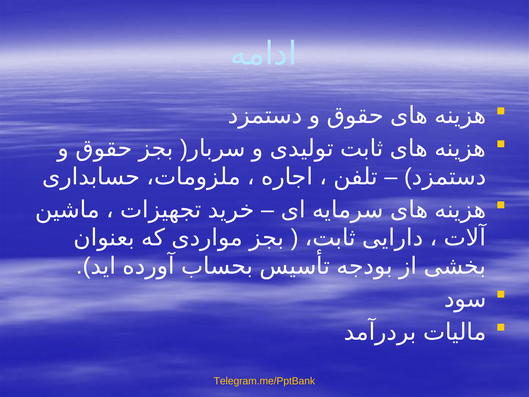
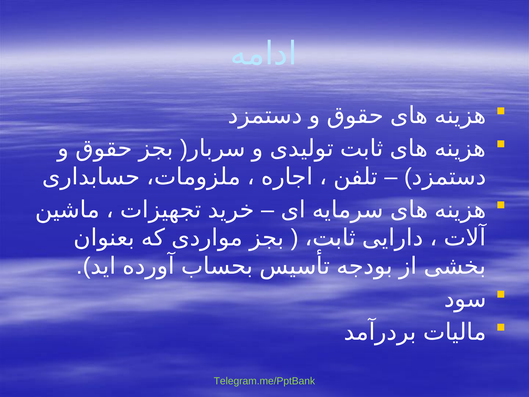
Telegram.me/PptBank colour: yellow -> light green (264, 381)
